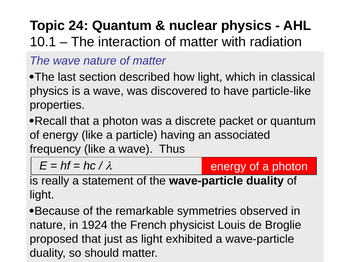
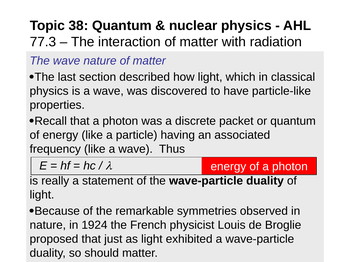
24: 24 -> 38 (79, 26)
10.1: 10.1 -> 77.3 (43, 42)
